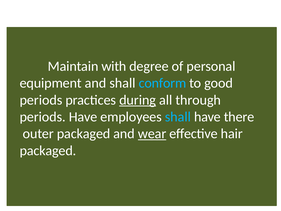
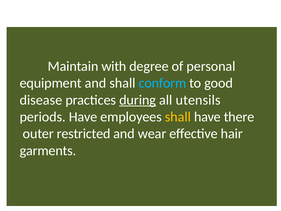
periods: periods -> disease (41, 100)
through: through -> utensils (198, 100)
shall colour: light blue -> yellow (178, 117)
outer packaged: packaged -> restricted (84, 134)
wear underline: present -> none (152, 134)
packaged: packaged -> garments (48, 150)
